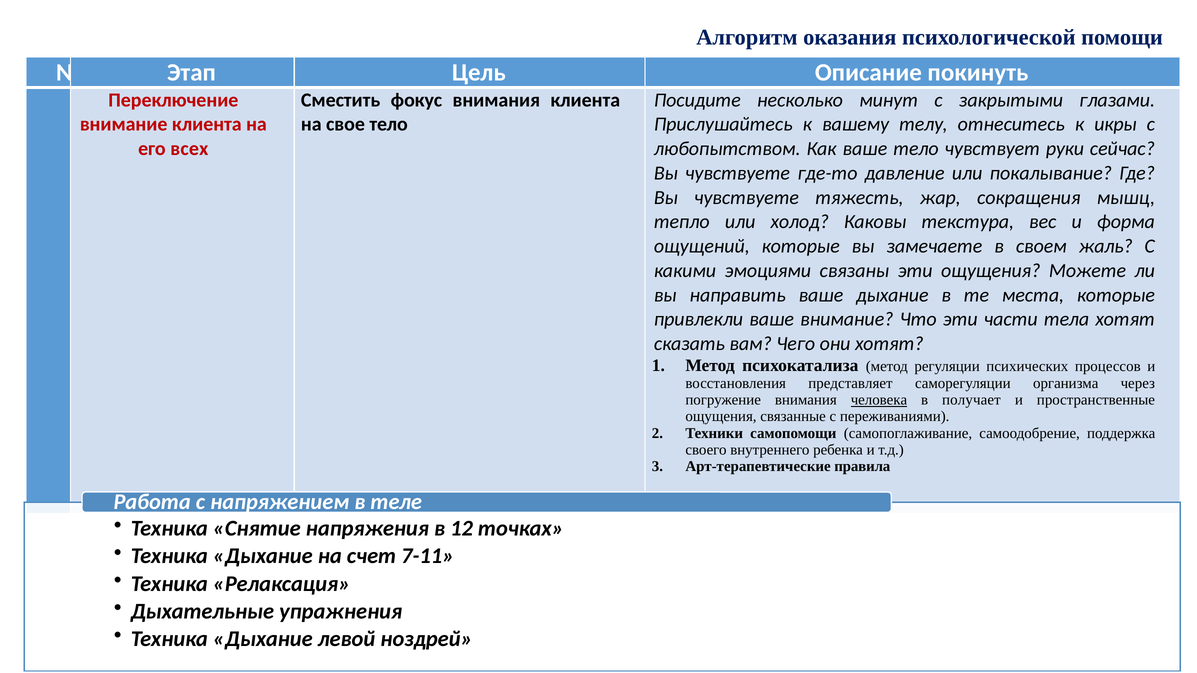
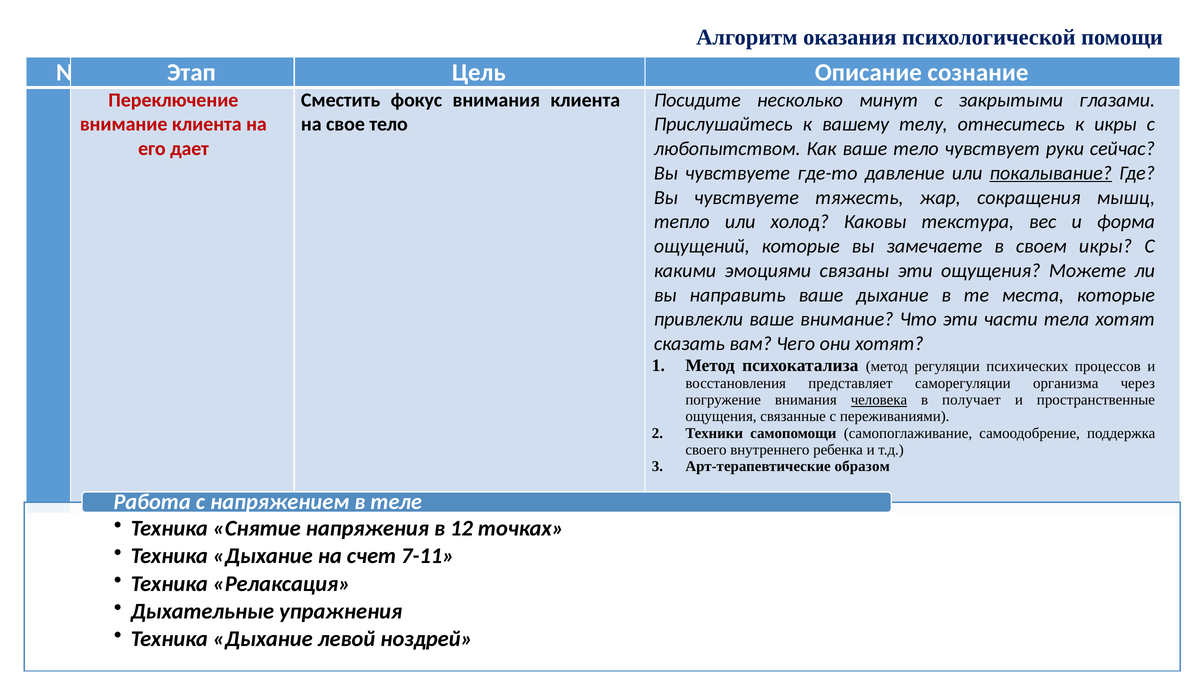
покинуть: покинуть -> сознание (978, 73)
всех: всех -> дает (190, 149)
покалывание underline: none -> present (1051, 173)
своем жаль: жаль -> икры (1106, 246)
правила: правила -> образом (862, 467)
